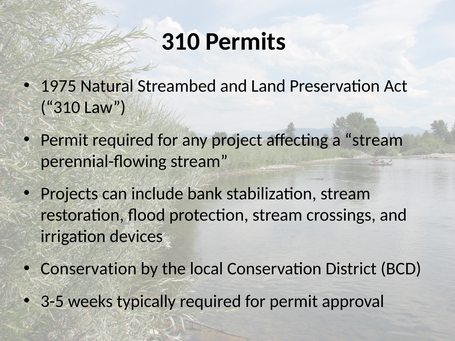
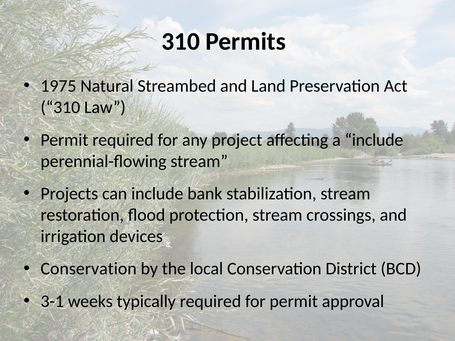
a stream: stream -> include (374, 140)
3-5: 3-5 -> 3-1 (52, 302)
